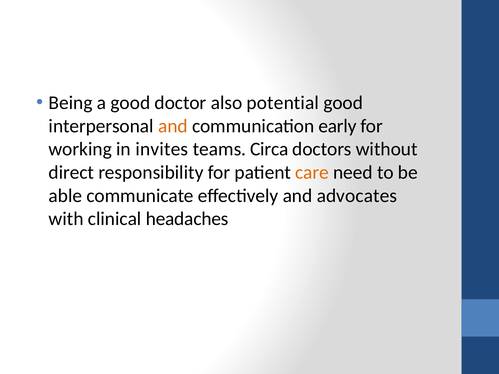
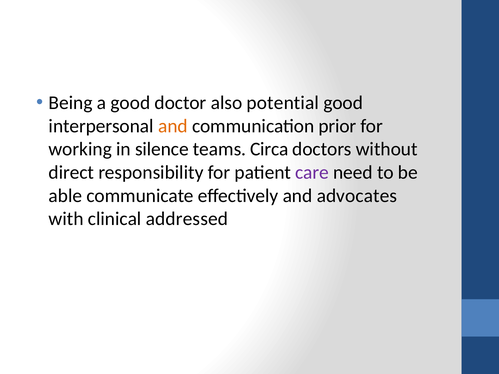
early: early -> prior (337, 126)
invites: invites -> silence (162, 149)
care colour: orange -> purple (312, 173)
headaches: headaches -> addressed (187, 219)
